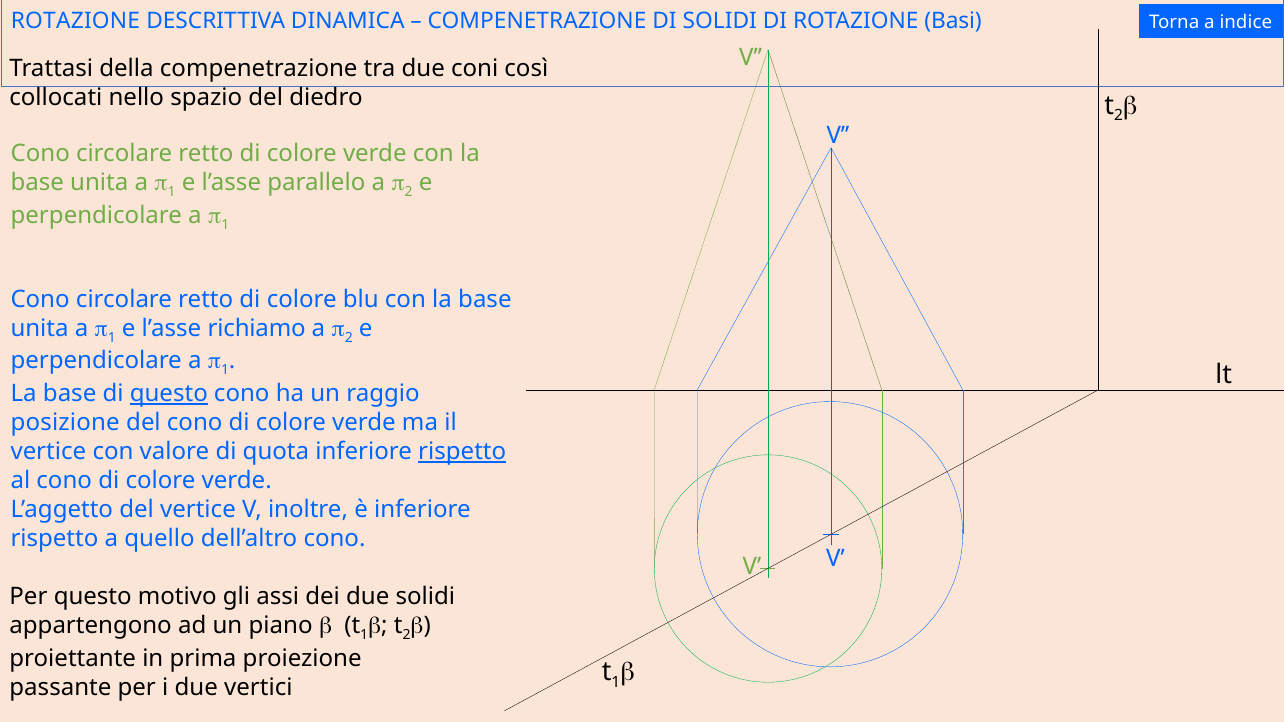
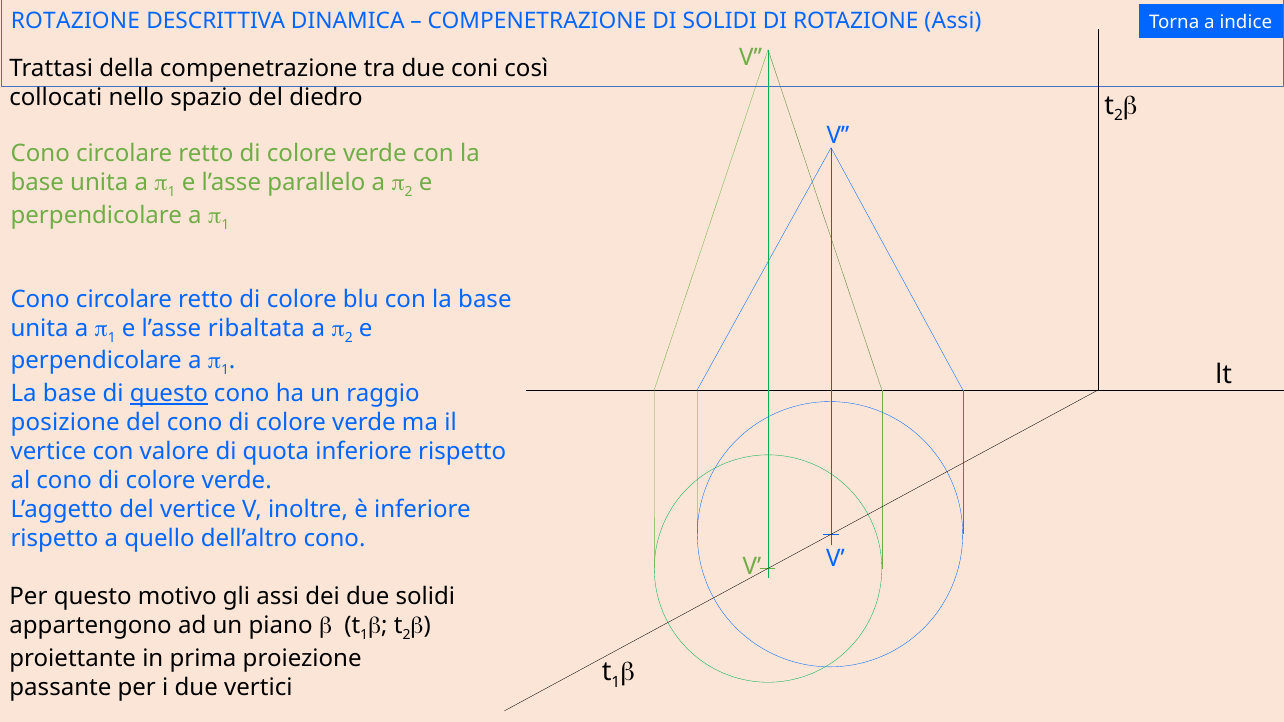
ROTAZIONE Basi: Basi -> Assi (953, 21)
richiamo: richiamo -> ribaltata (256, 328)
rispetto underline: present -> none (462, 452)
